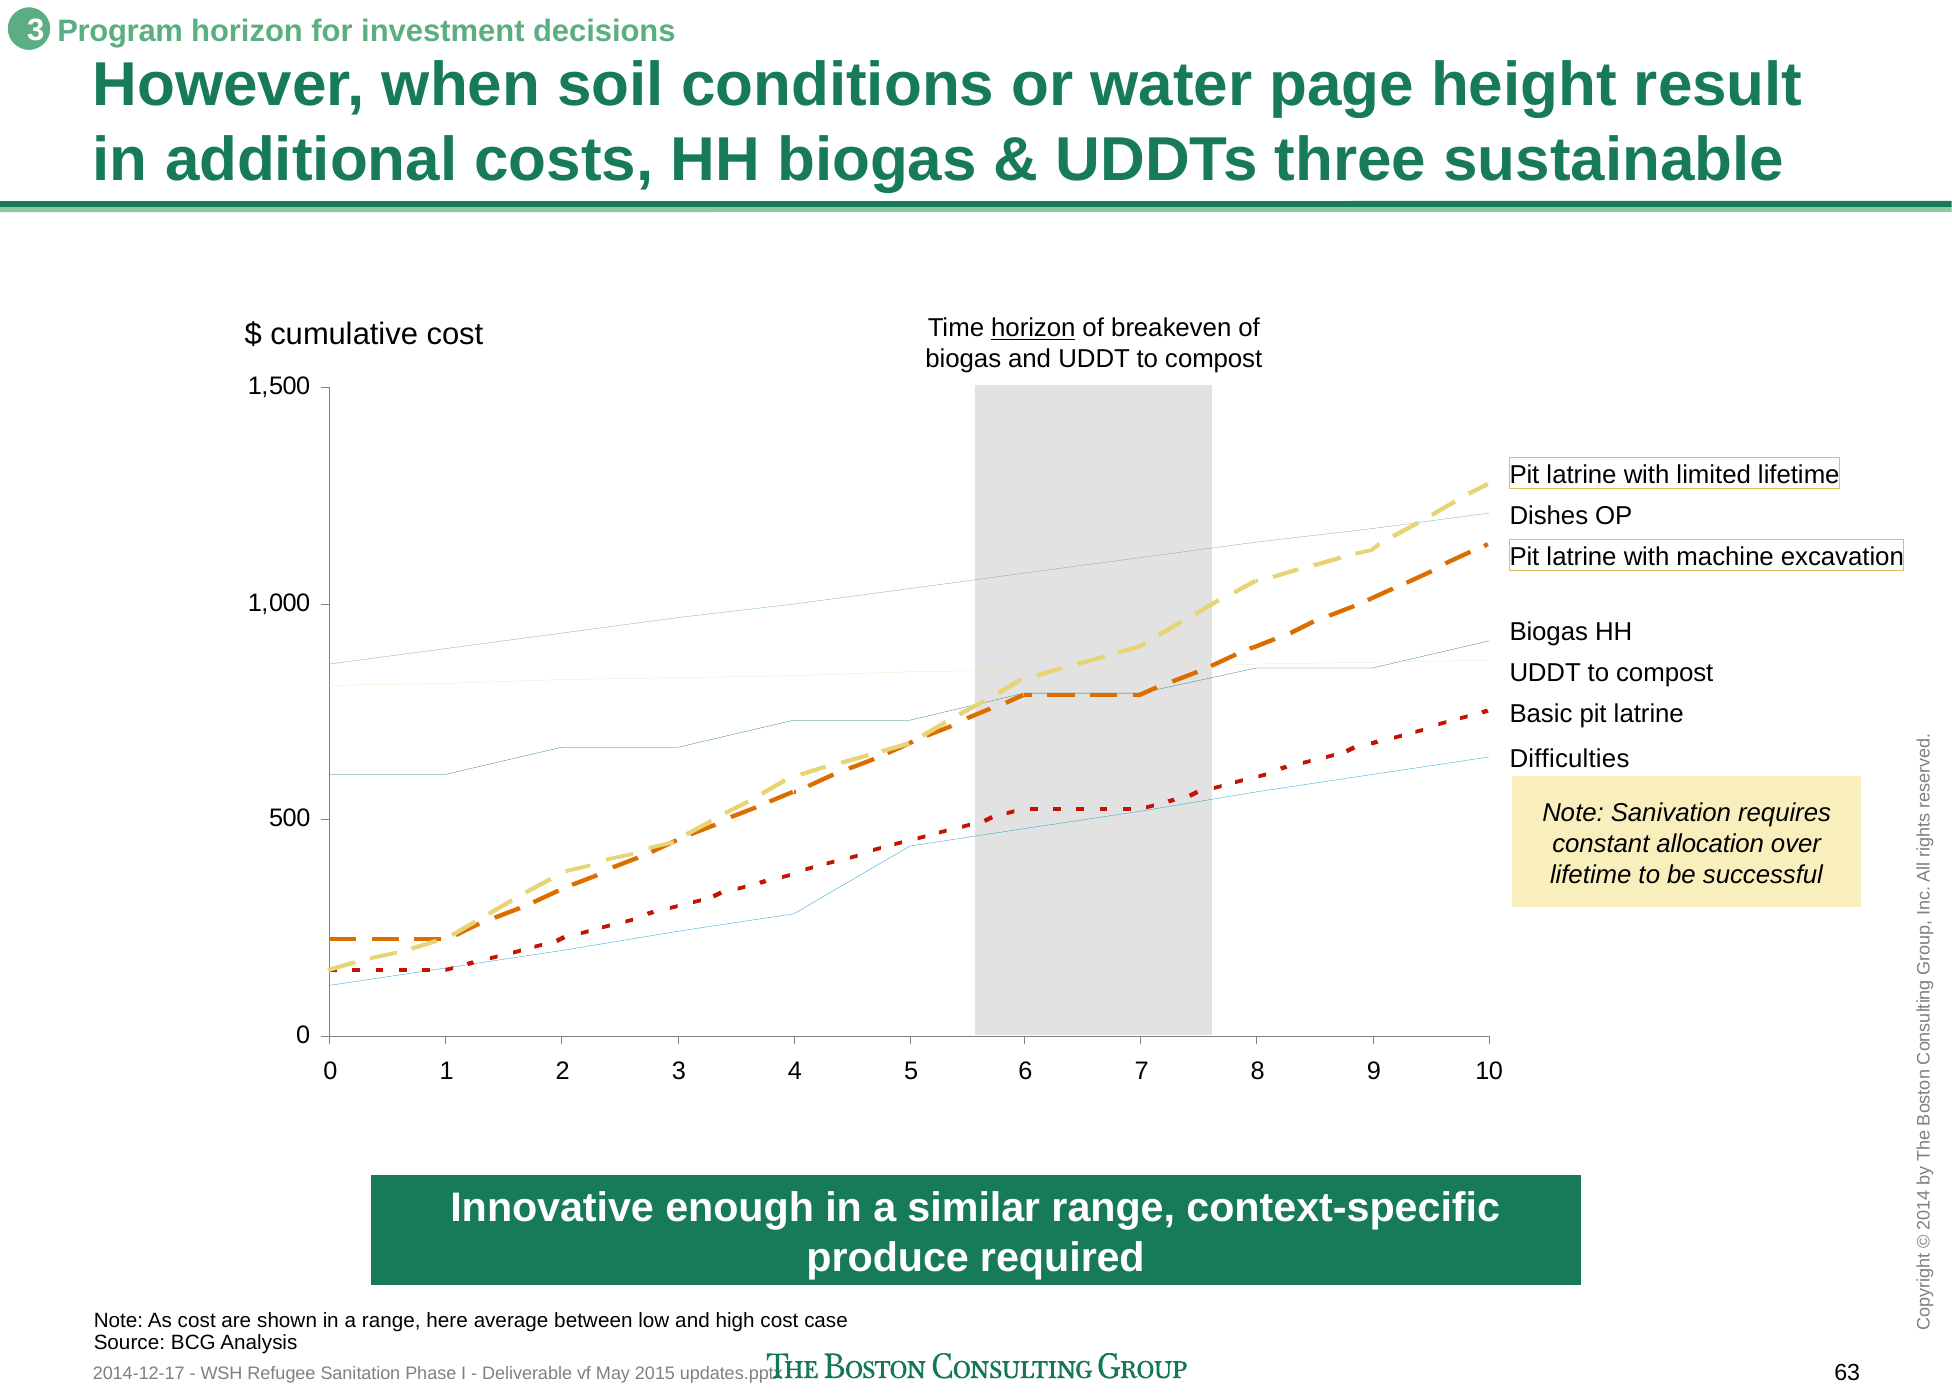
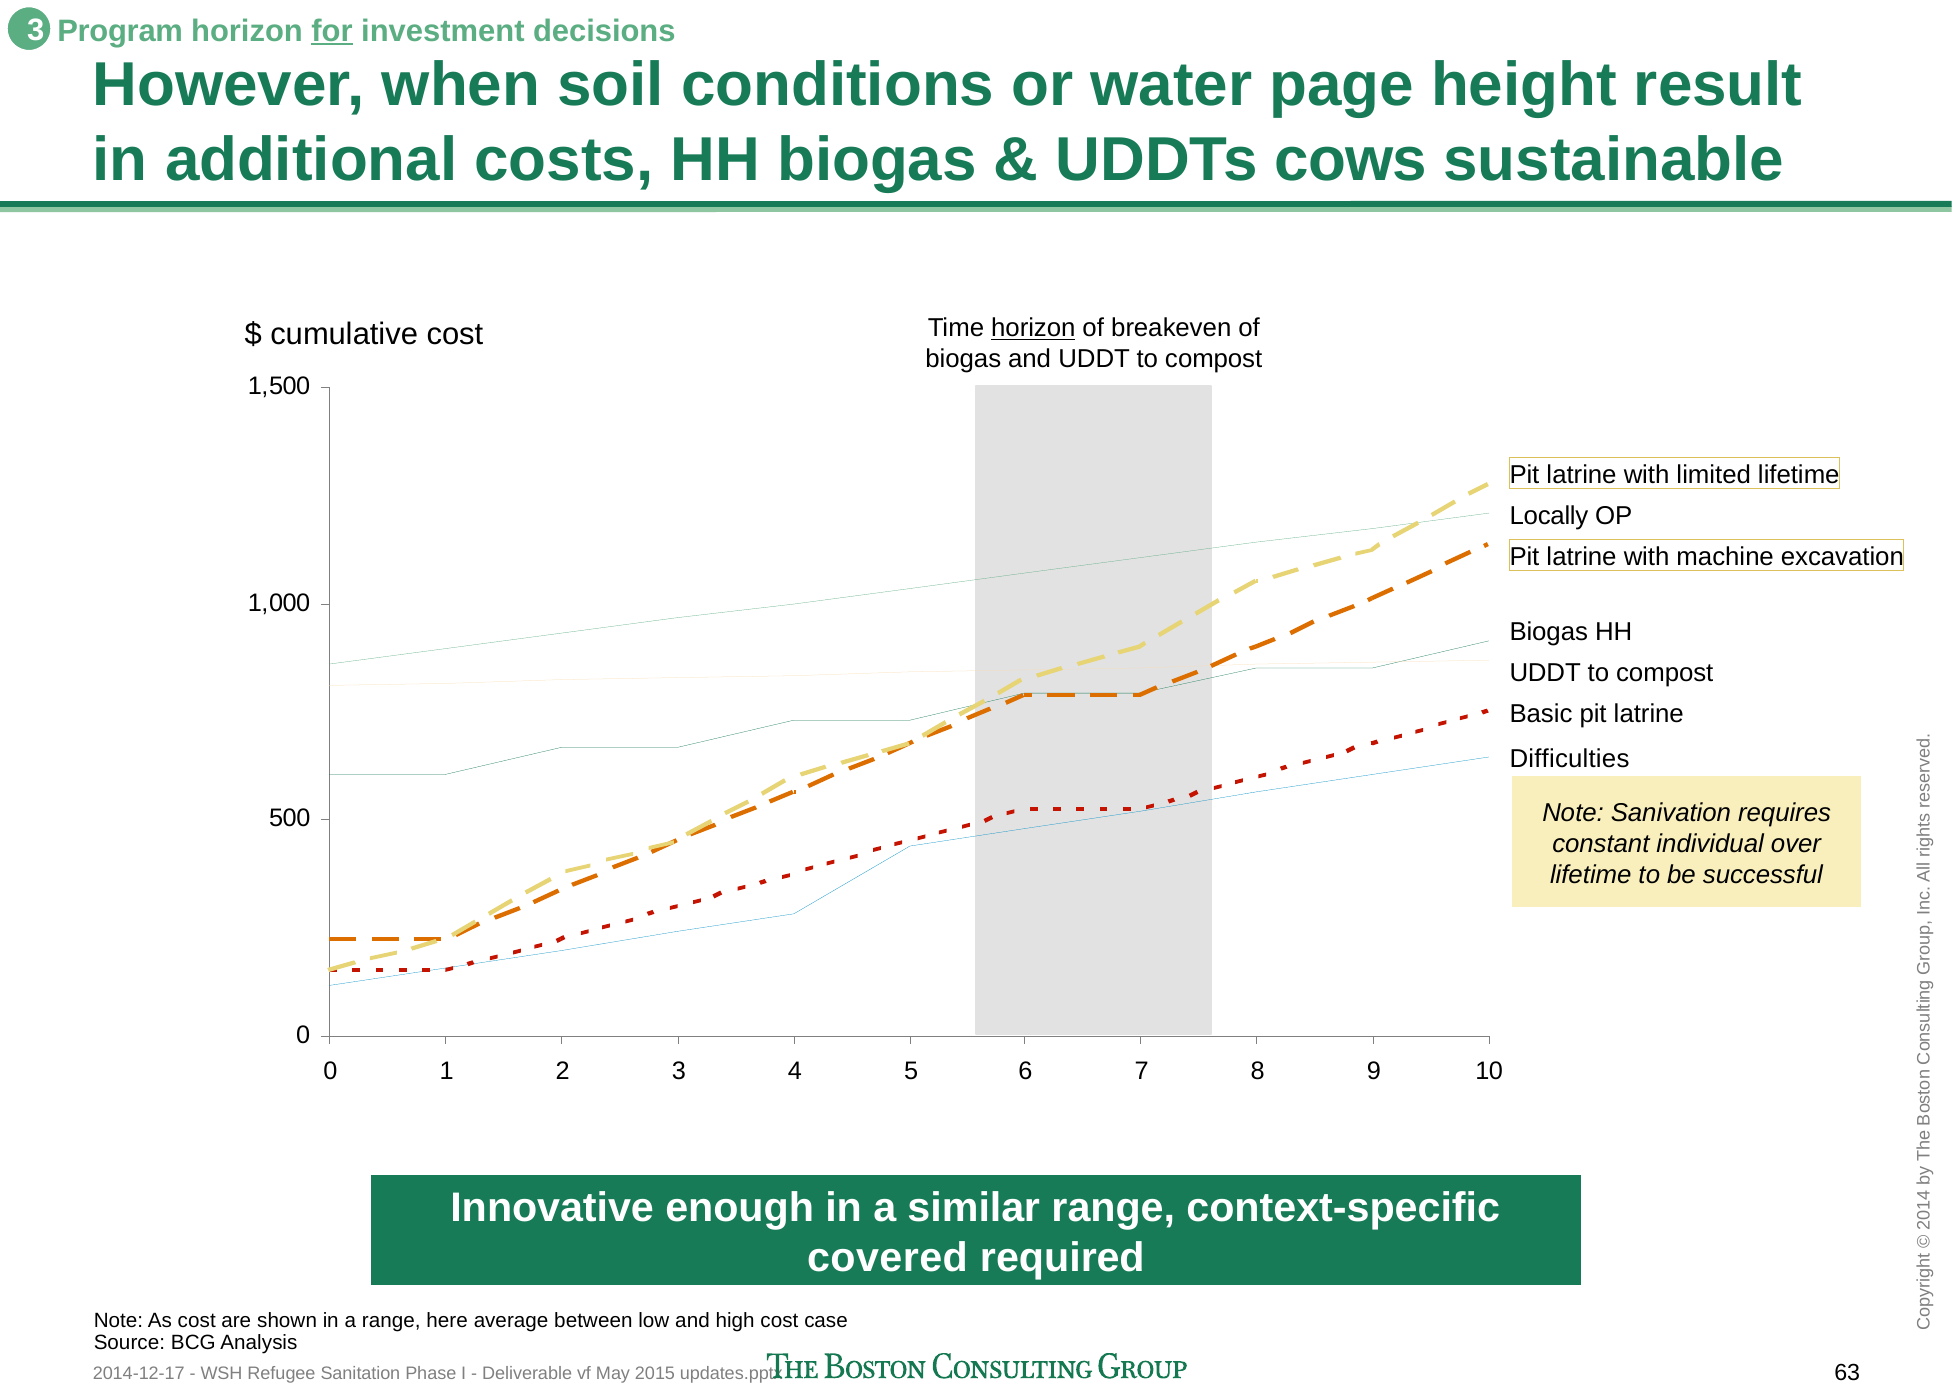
for underline: none -> present (332, 31)
three: three -> cows (1351, 160)
Dishes: Dishes -> Locally (1549, 516)
allocation: allocation -> individual (1710, 844)
produce: produce -> covered (887, 1258)
